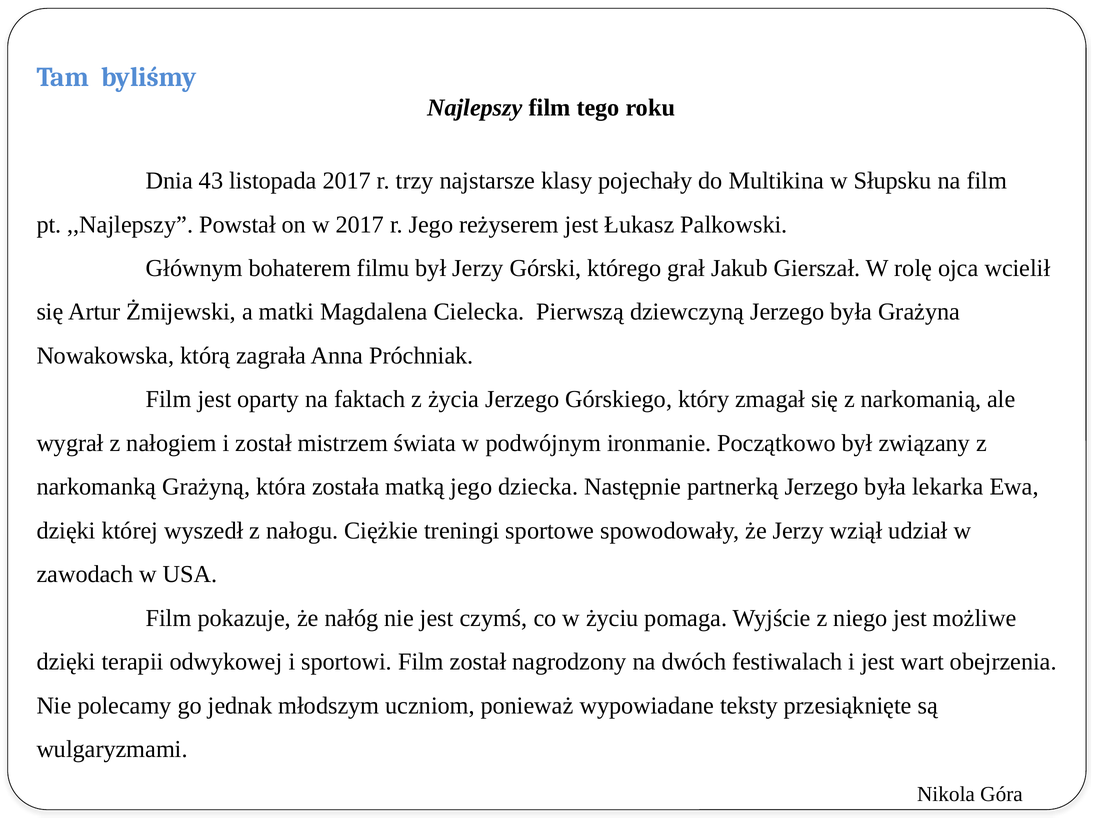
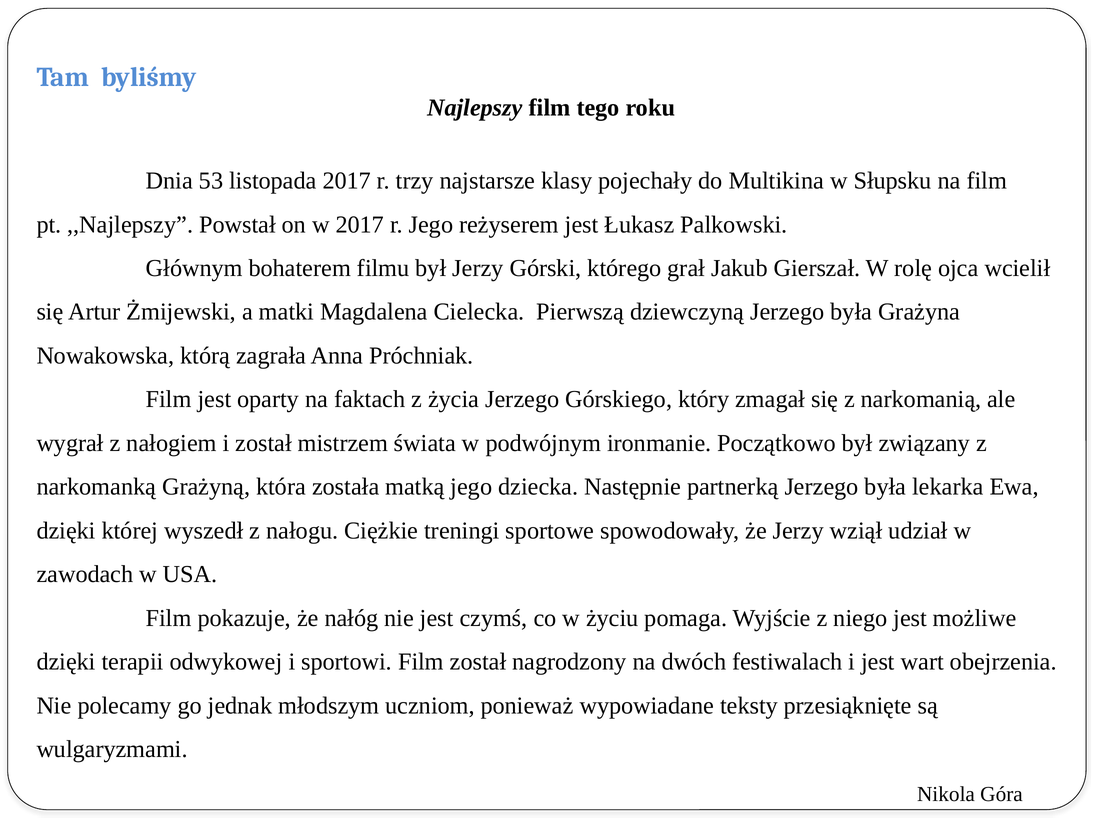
43: 43 -> 53 (211, 181)
